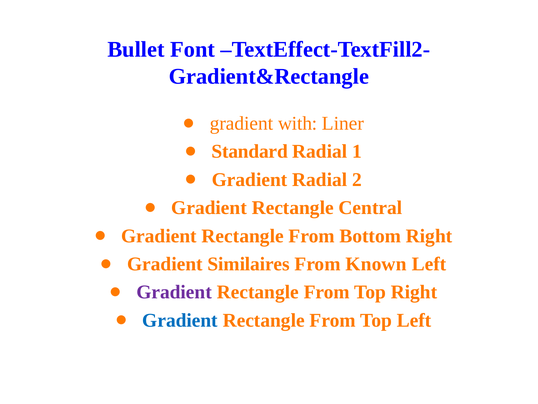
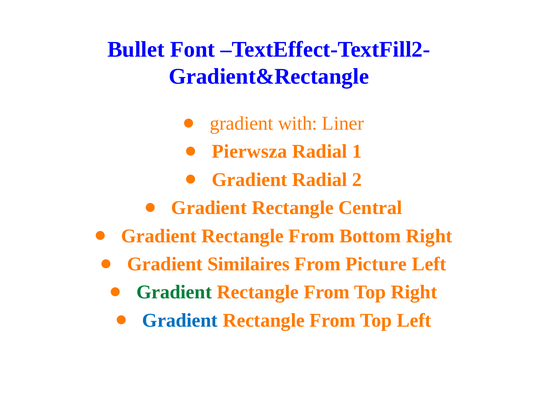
Standard: Standard -> Pierwsza (250, 151)
Known: Known -> Picture (376, 264)
Gradient colour: purple -> green (174, 292)
